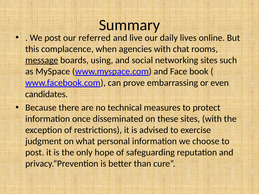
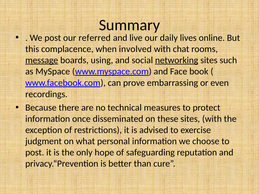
agencies: agencies -> involved (135, 49)
networking underline: none -> present (177, 60)
candidates: candidates -> recordings (46, 94)
